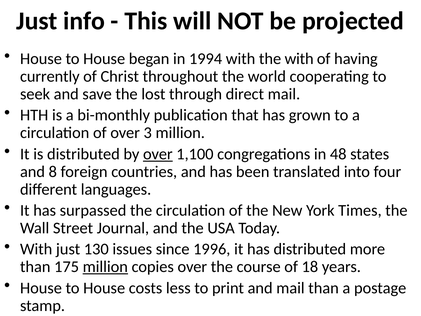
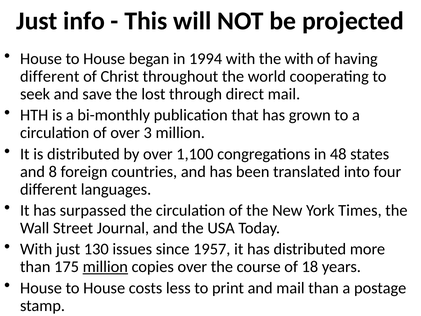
currently: currently -> different (50, 76)
over underline: present -> none (158, 154)
1996: 1996 -> 1957 (212, 249)
